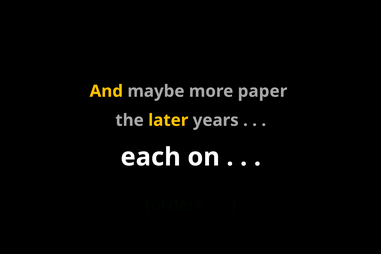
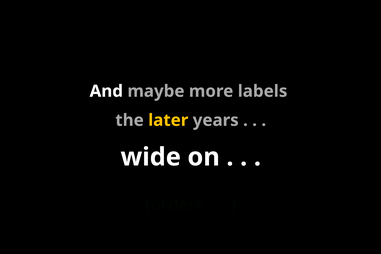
And colour: yellow -> white (106, 91)
paper: paper -> labels (263, 91)
each: each -> wide (151, 157)
